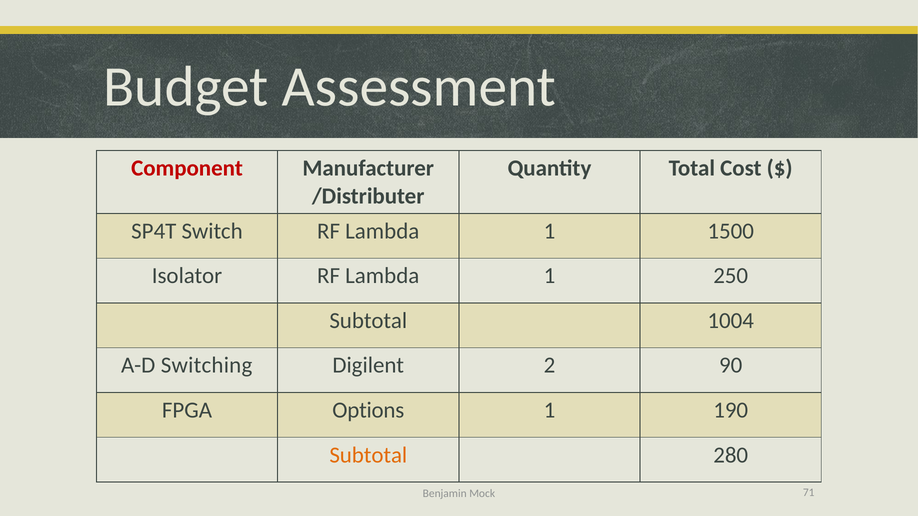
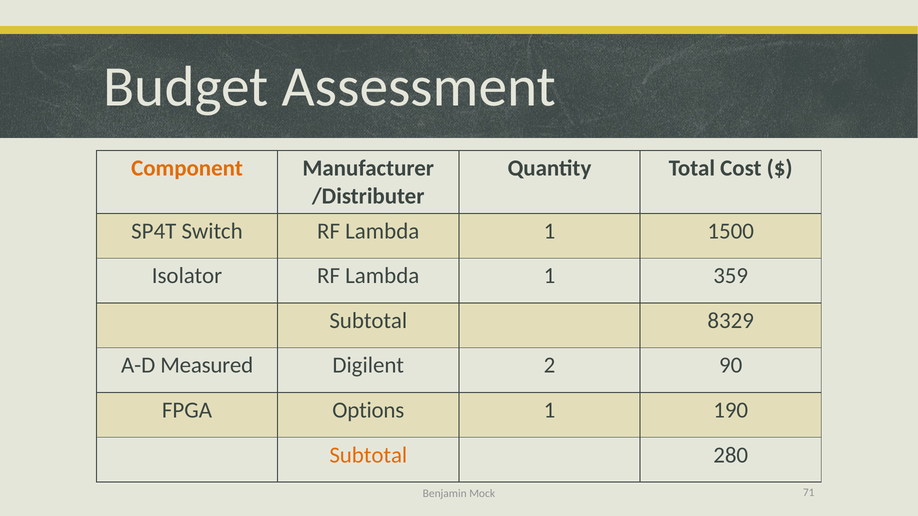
Component colour: red -> orange (187, 168)
250: 250 -> 359 (731, 276)
1004: 1004 -> 8329 (731, 321)
Switching: Switching -> Measured (207, 366)
